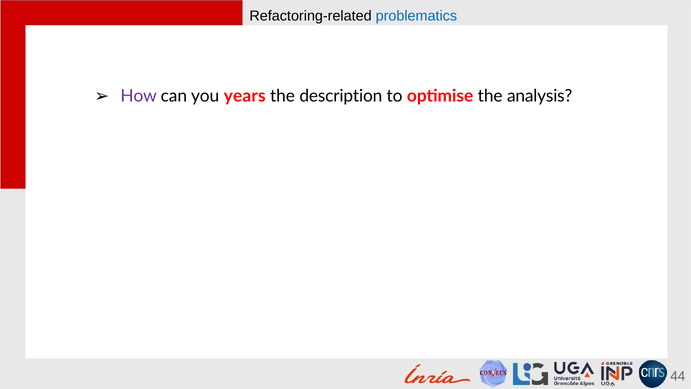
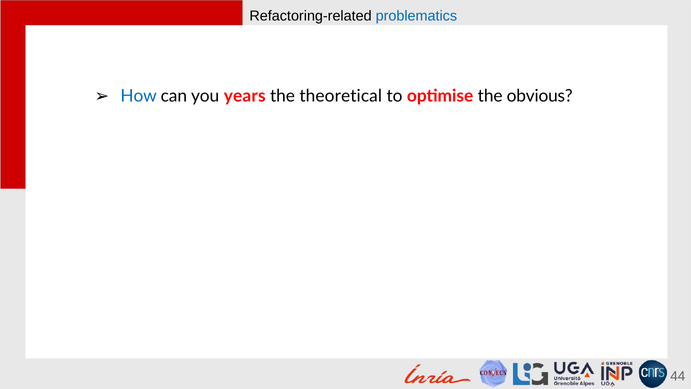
How colour: purple -> blue (139, 96)
description: description -> theoretical (341, 96)
analysis: analysis -> obvious (540, 96)
